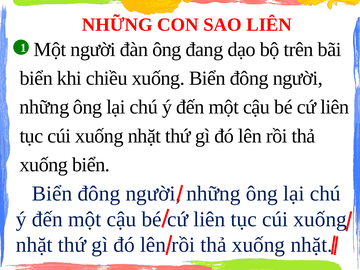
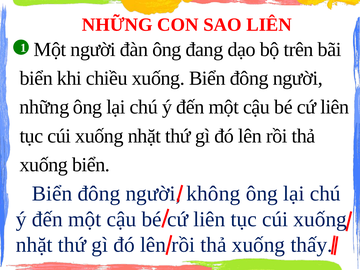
những: những -> không (213, 194)
thả xuống nhặt: nhặt -> thấy (312, 245)
